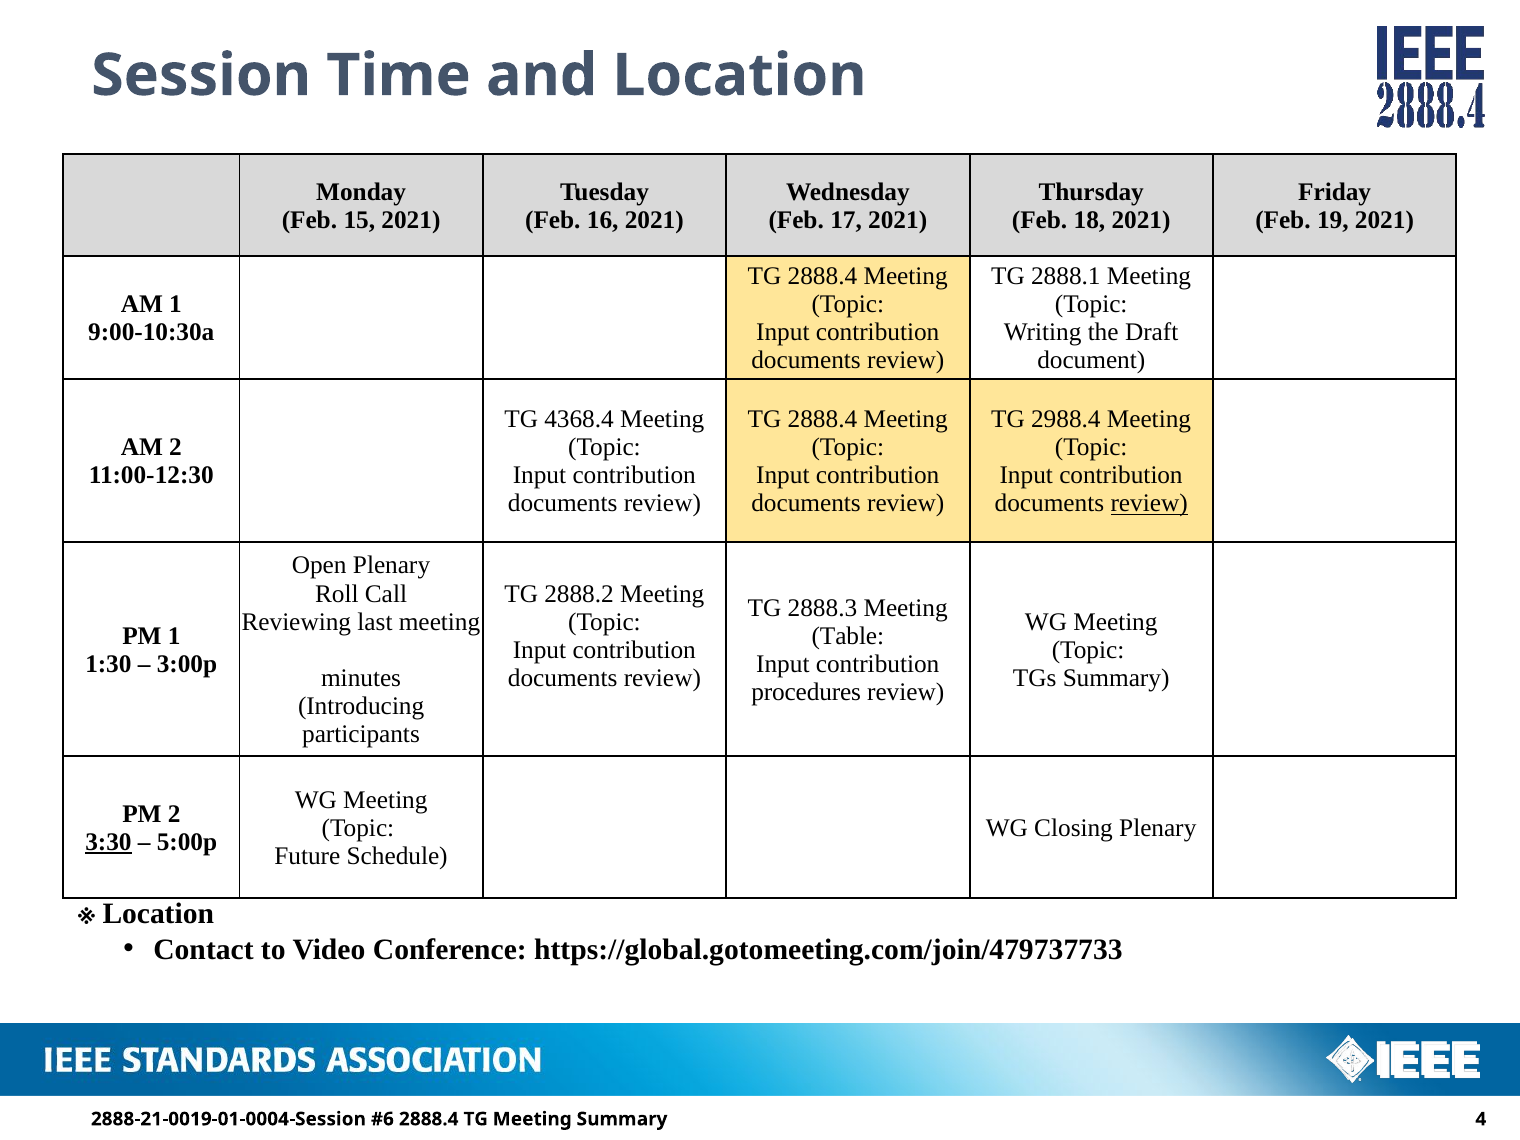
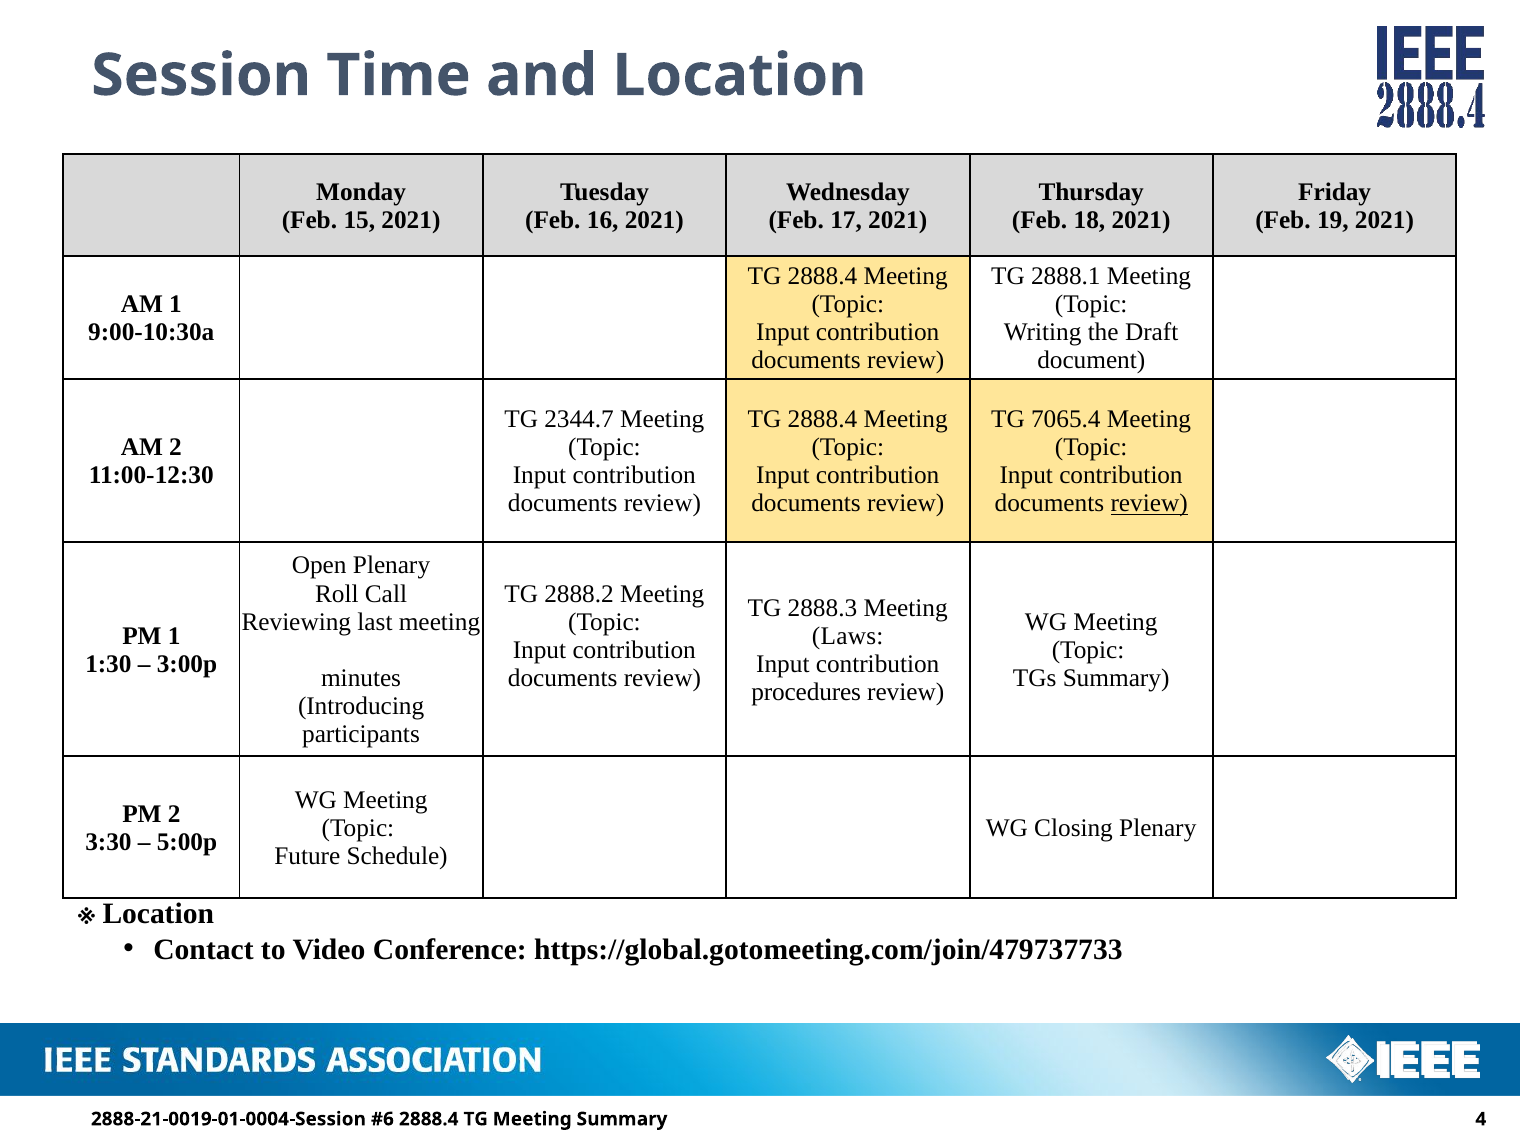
4368.4: 4368.4 -> 2344.7 (579, 419)
2988.4: 2988.4 -> 7065.4 (1066, 419)
Table: Table -> Laws (848, 636)
3:30 underline: present -> none (108, 842)
